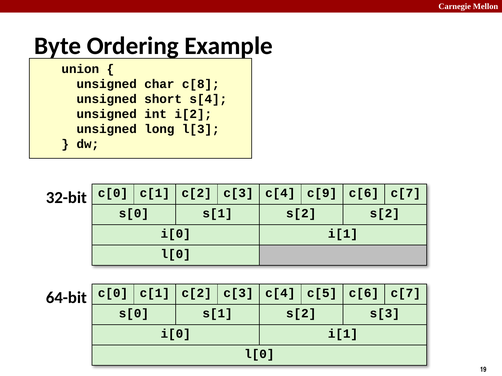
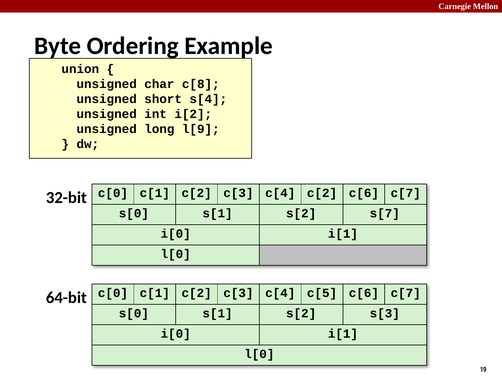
l[3: l[3 -> l[9 (201, 129)
c[4 c[9: c[9 -> c[2 (322, 193)
s[2 s[2: s[2 -> s[7 (385, 213)
